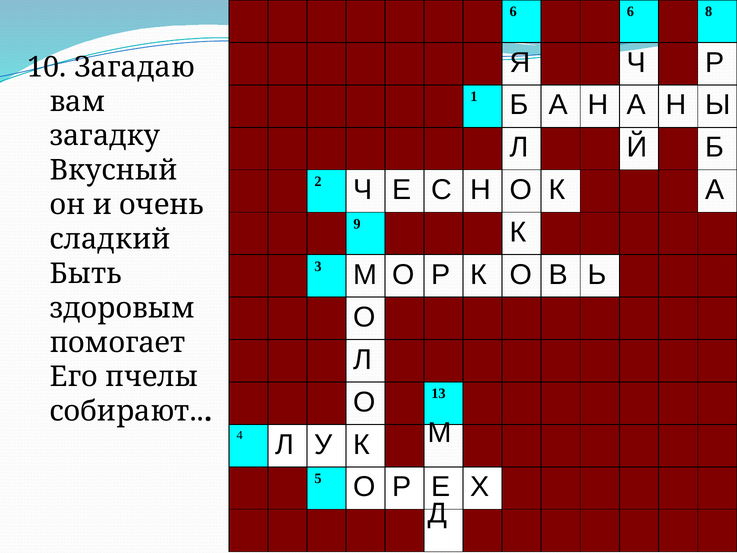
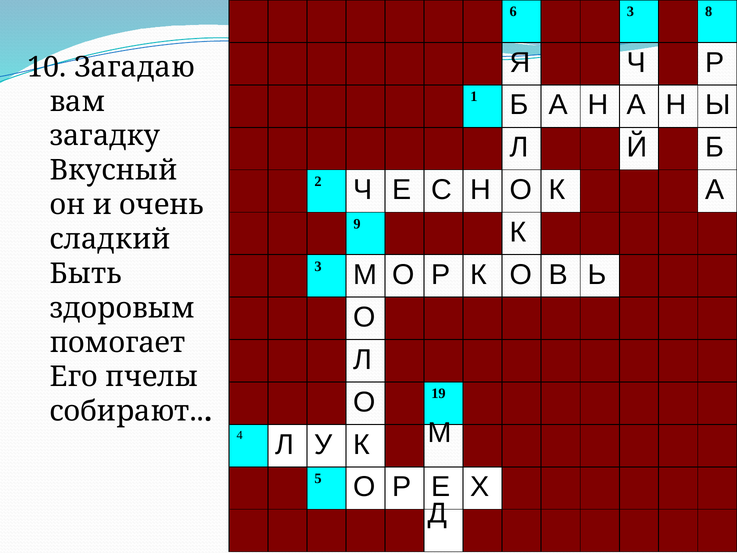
6 6: 6 -> 3 (630, 12)
13: 13 -> 19 (438, 394)
